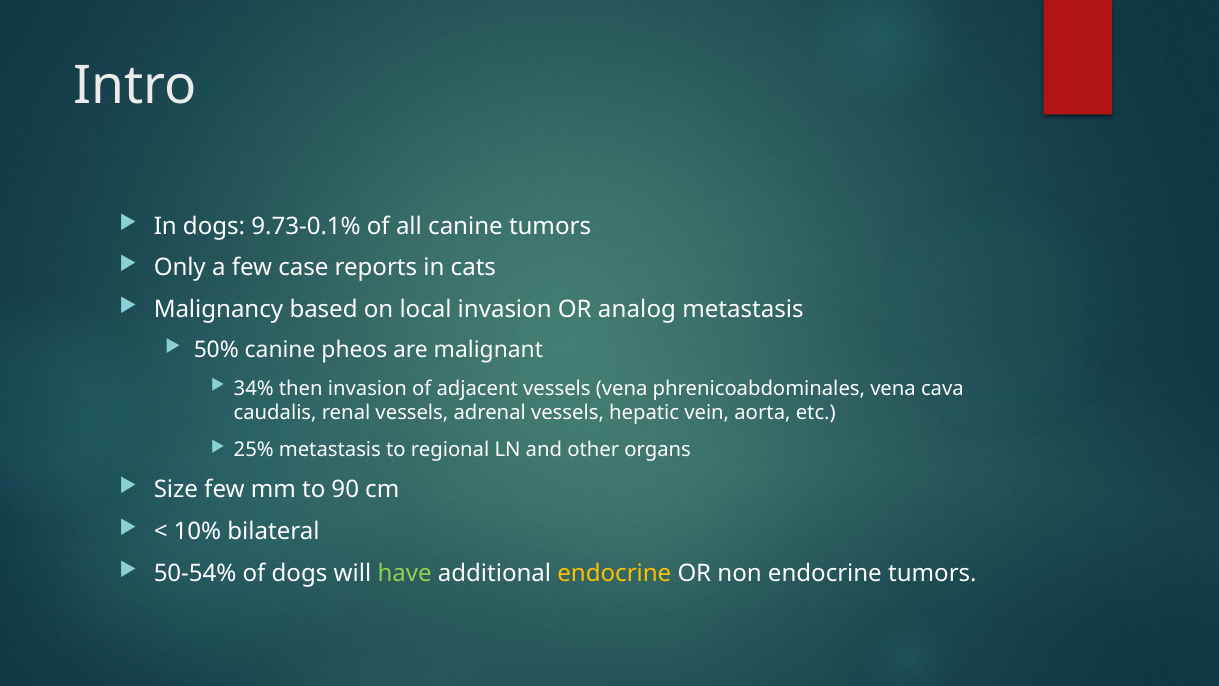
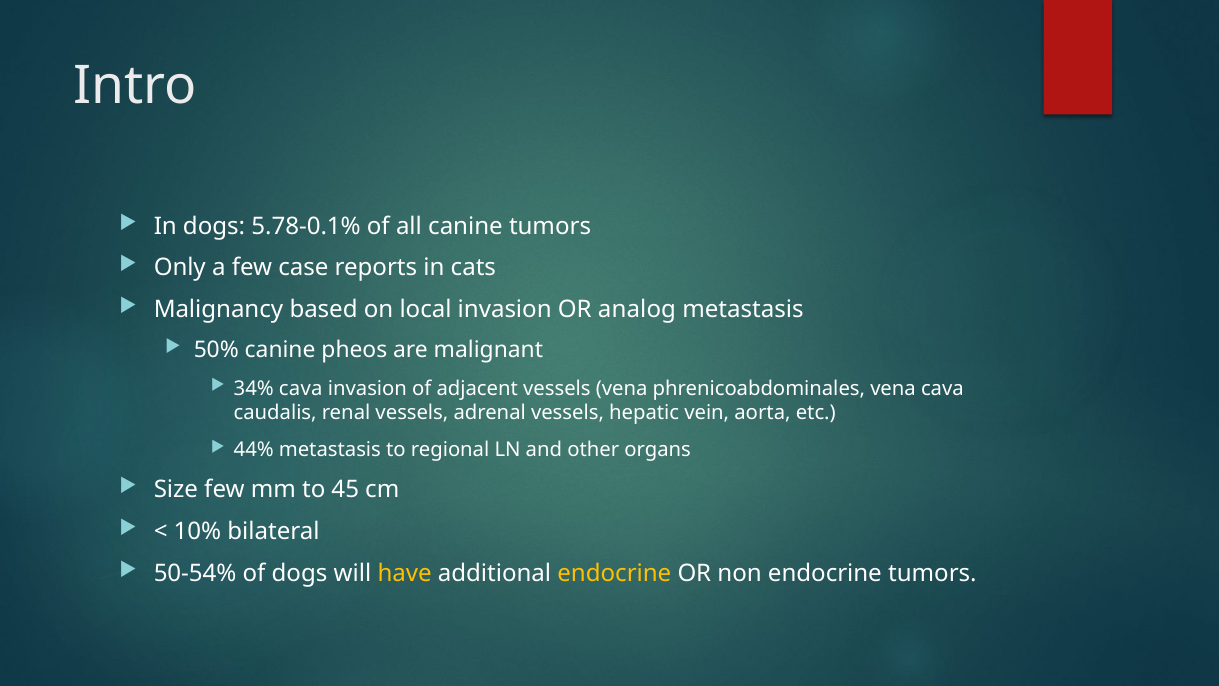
9.73-0.1%: 9.73-0.1% -> 5.78-0.1% (306, 226)
34% then: then -> cava (301, 389)
25%: 25% -> 44% (254, 450)
90: 90 -> 45 (345, 490)
have colour: light green -> yellow (405, 573)
